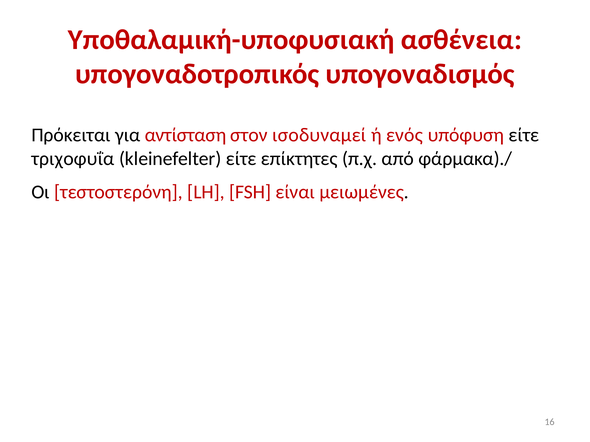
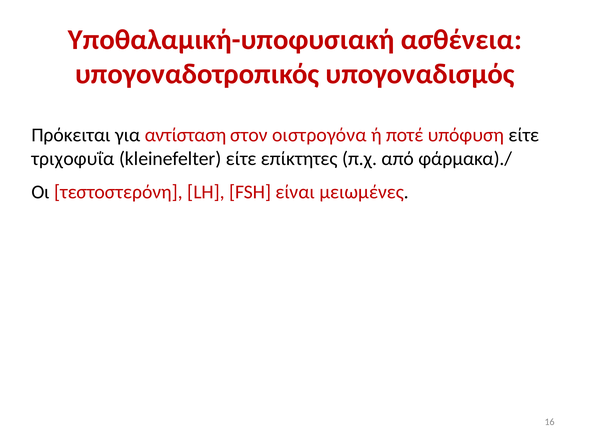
ισοδυναμεί: ισοδυναμεί -> οιστρογόνα (319, 135)
ενός: ενός -> ποτέ (405, 135)
